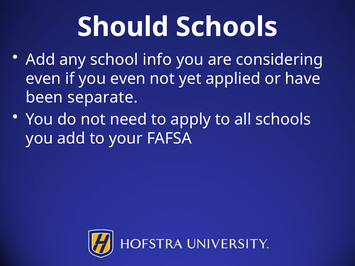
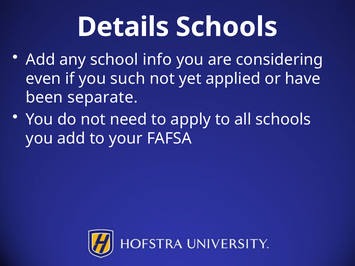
Should: Should -> Details (123, 27)
you even: even -> such (128, 79)
